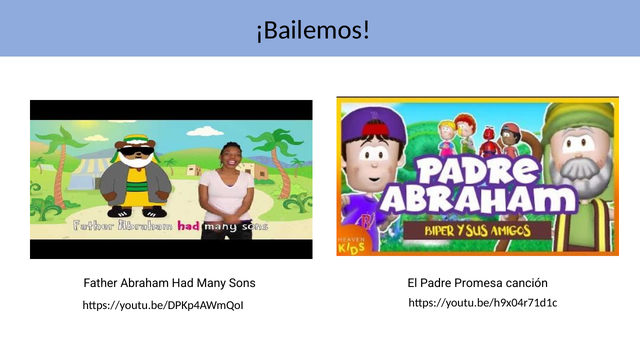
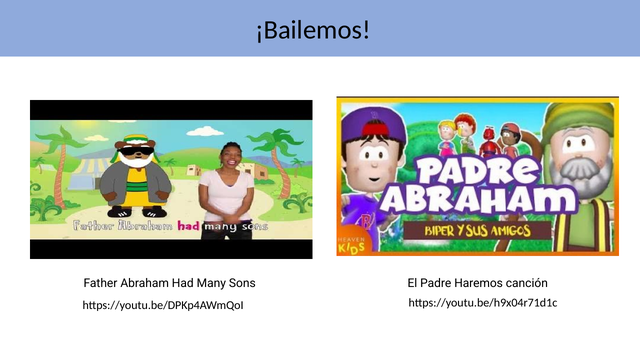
Promesa: Promesa -> Haremos (479, 283)
